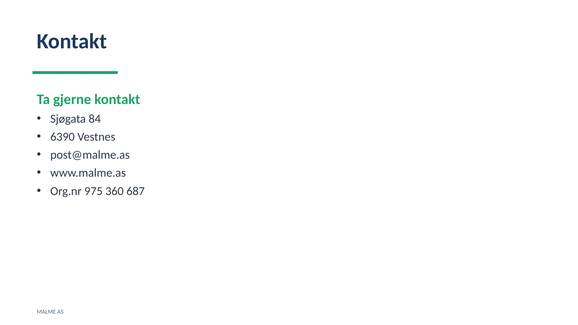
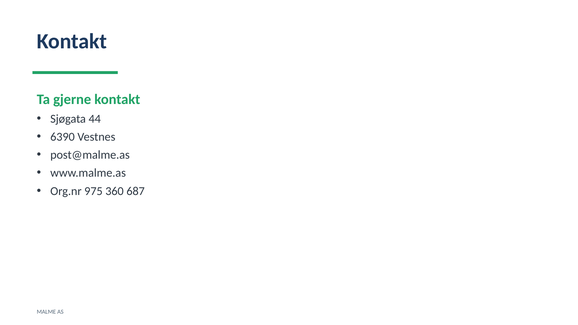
84: 84 -> 44 (95, 119)
